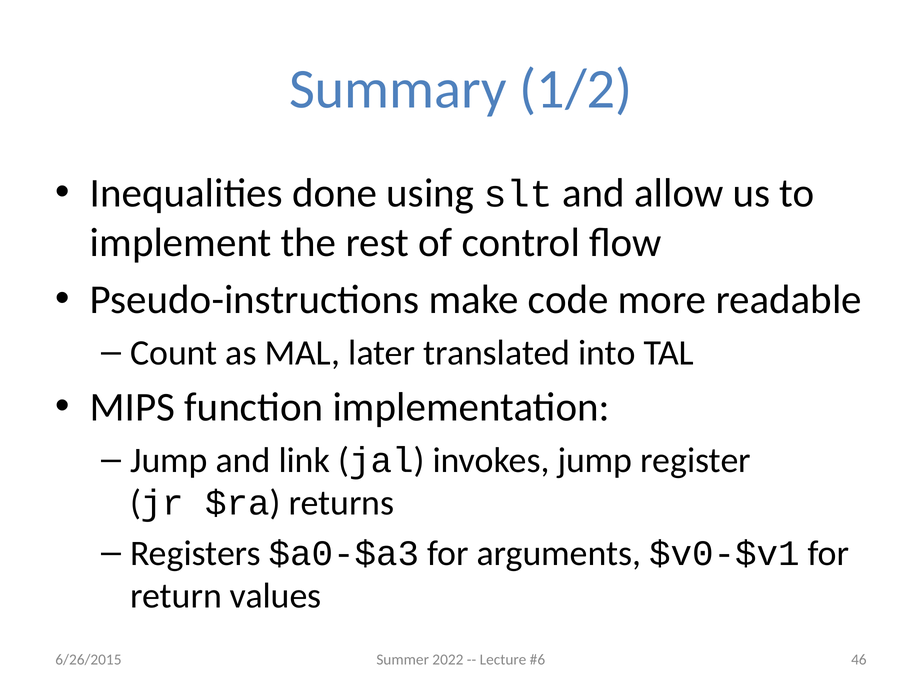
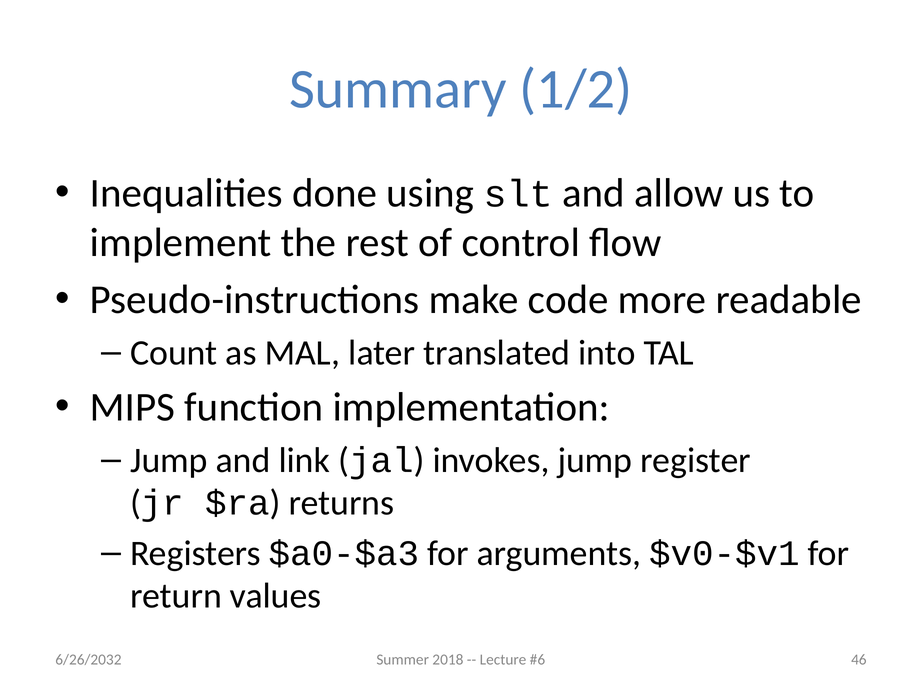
2022: 2022 -> 2018 (448, 660)
6/26/2015: 6/26/2015 -> 6/26/2032 (88, 660)
